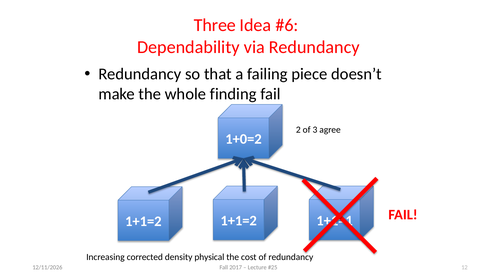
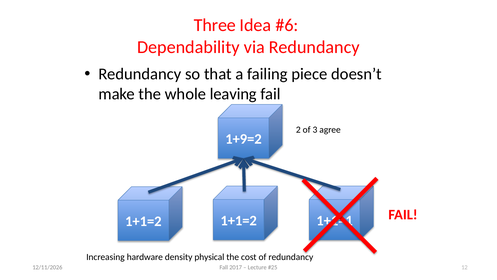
finding: finding -> leaving (233, 94)
1+0=2: 1+0=2 -> 1+9=2 (243, 139)
corrected: corrected -> hardware (145, 257)
